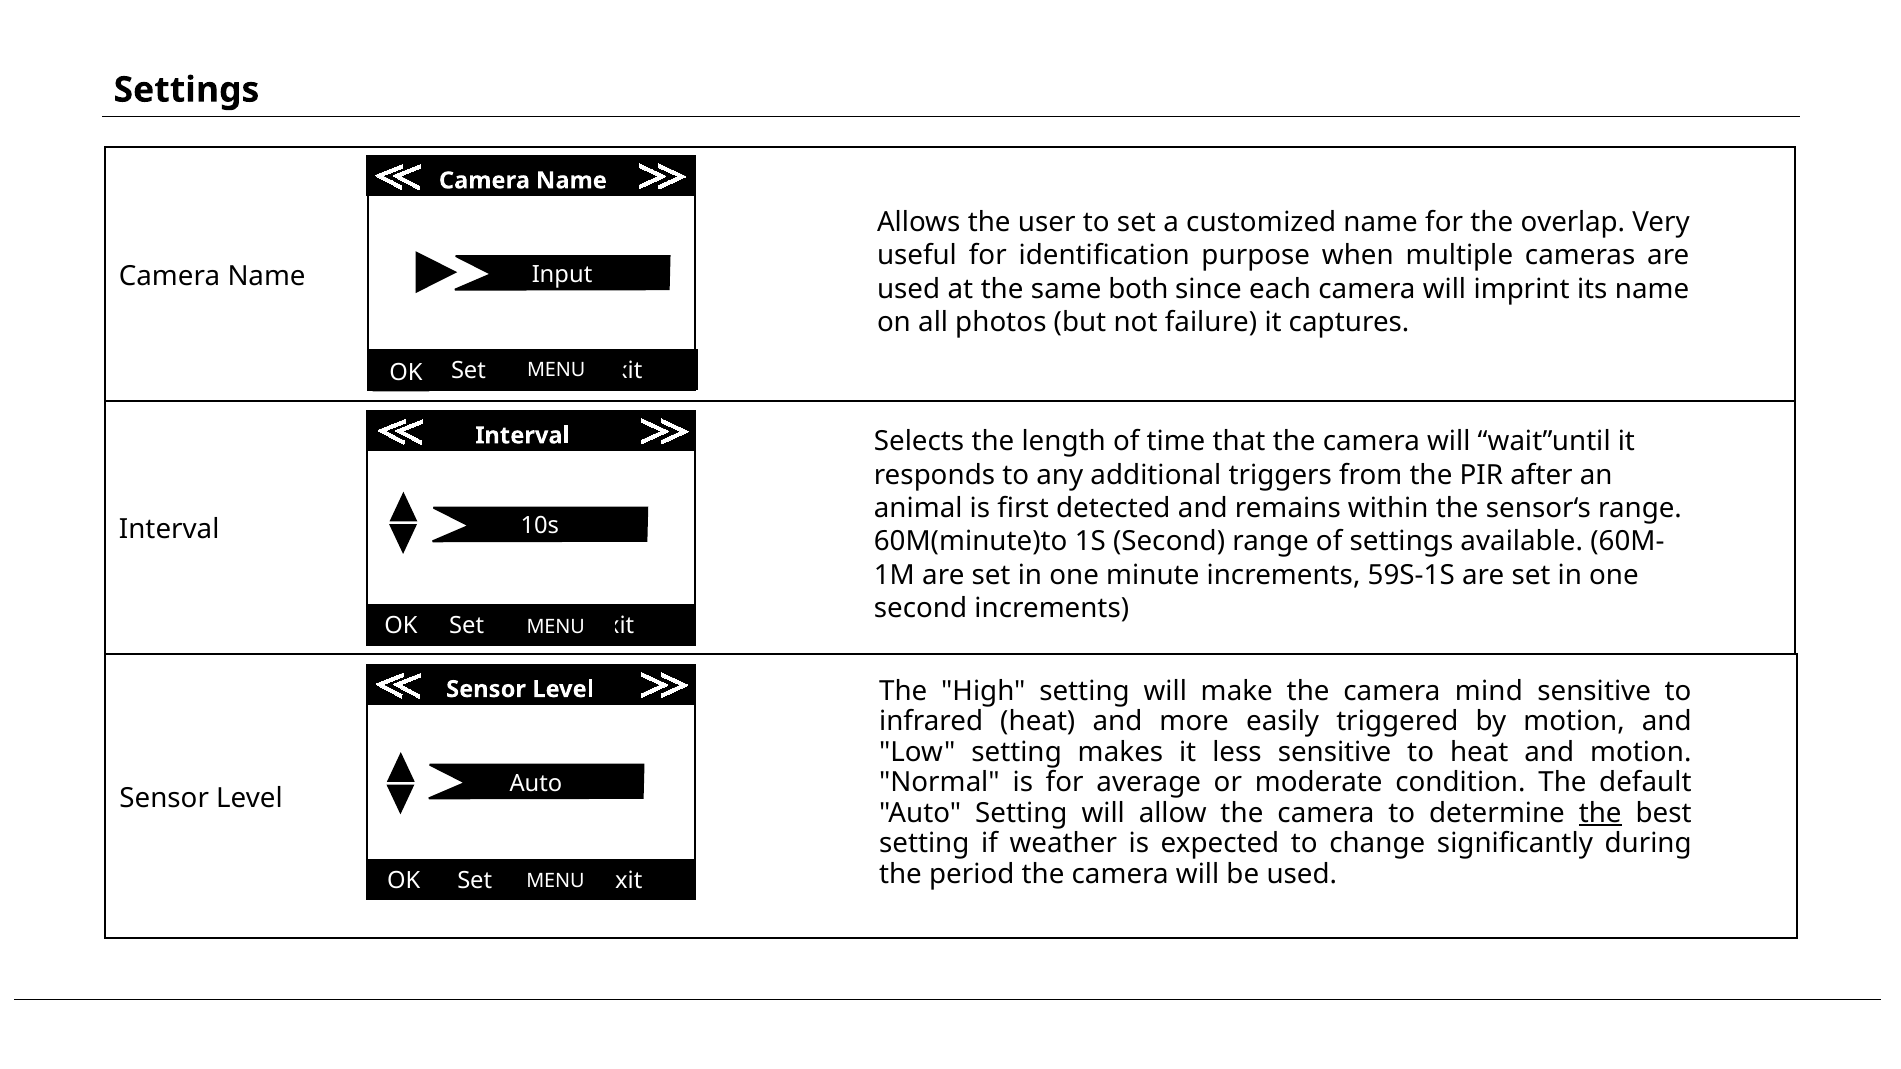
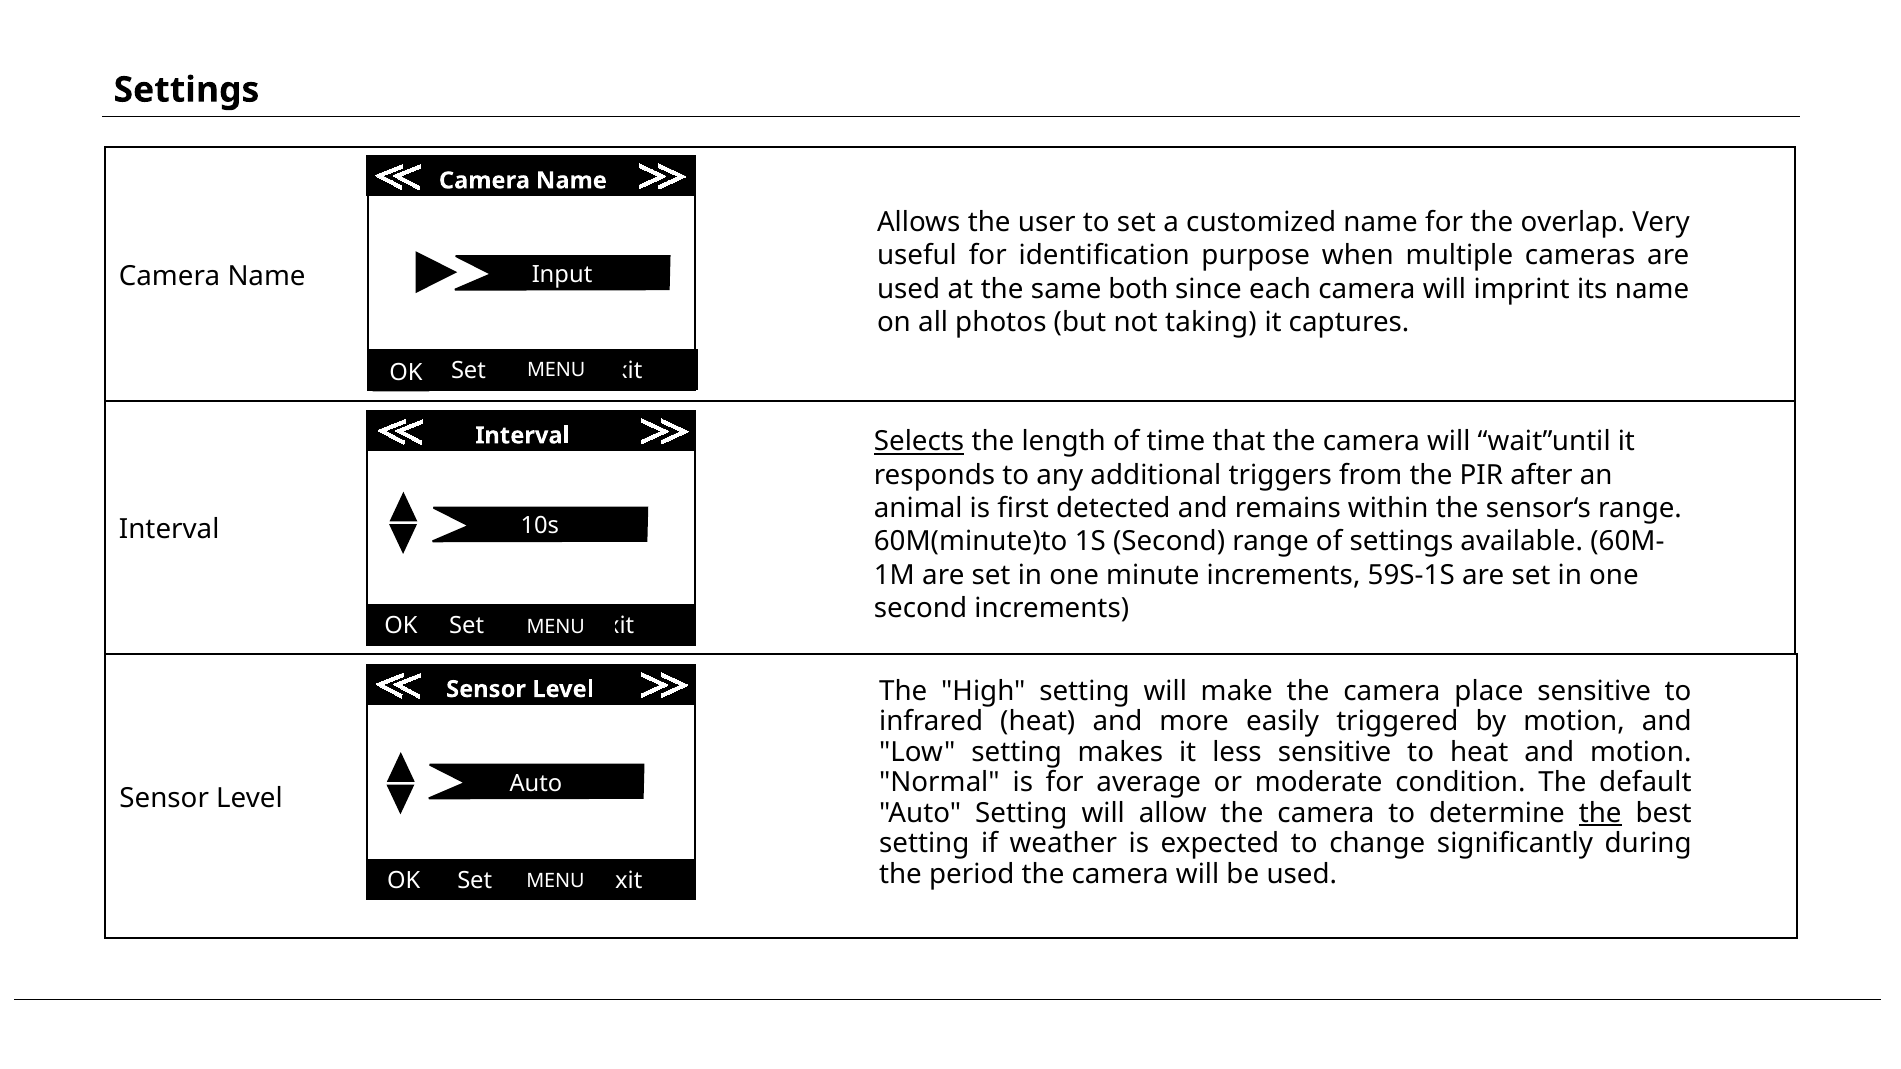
failure: failure -> taking (1211, 322)
Selects underline: none -> present (919, 442)
mind: mind -> place (1489, 691)
